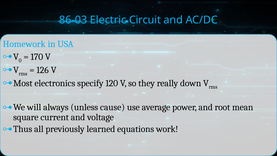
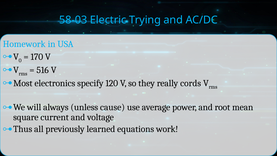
86-03: 86-03 -> 58-03 (73, 20)
Circuit: Circuit -> Trying (145, 20)
126: 126 -> 516 (43, 70)
down: down -> cords (191, 83)
